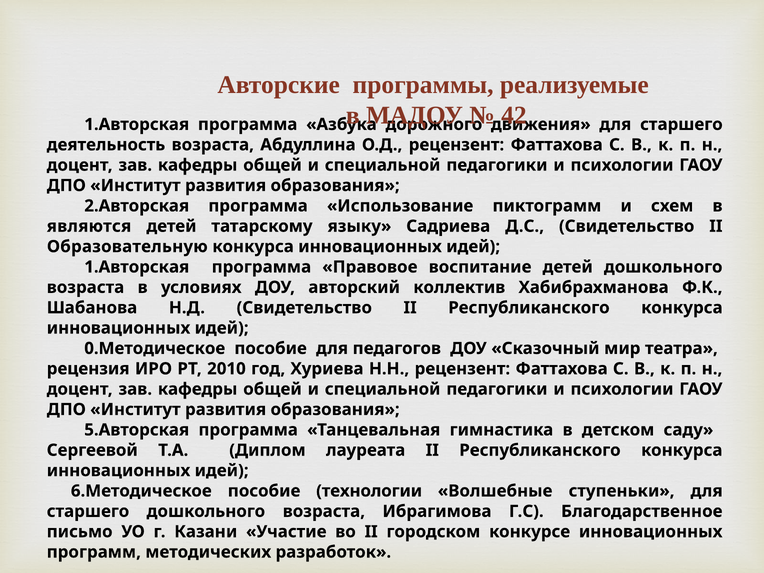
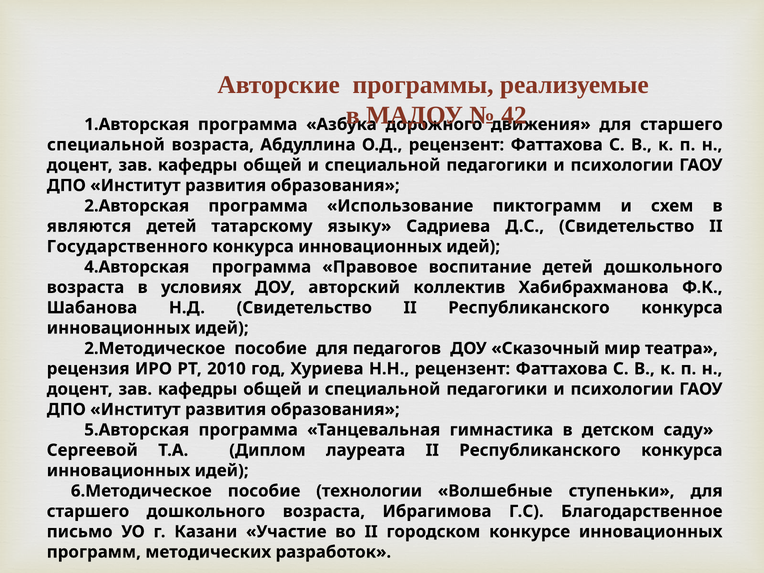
деятельность: деятельность -> специальной (106, 145)
Образовательную: Образовательную -> Государственного (127, 247)
1.Авторская: 1.Авторская -> 4.Авторская (137, 267)
0.Методическое: 0.Методическое -> 2.Методическое (155, 348)
